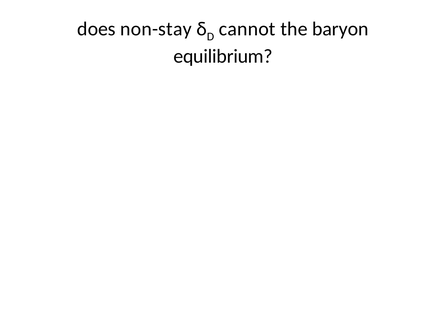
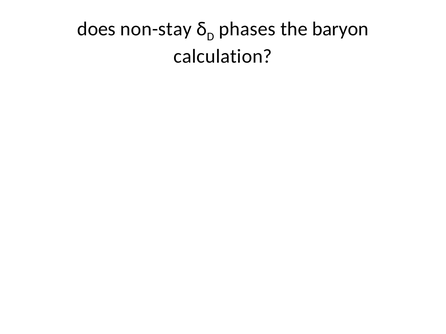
cannot: cannot -> phases (247, 29)
equilibrium: equilibrium -> calculation (223, 56)
